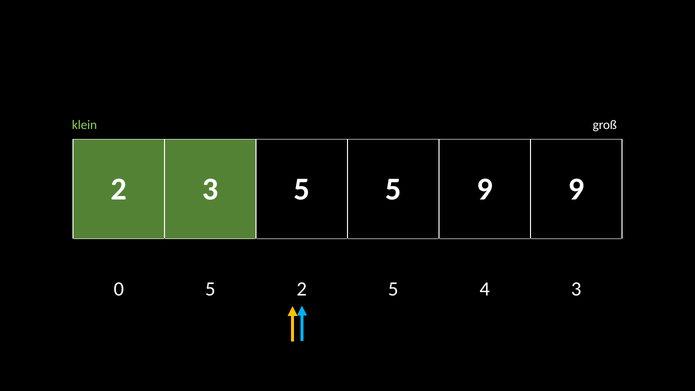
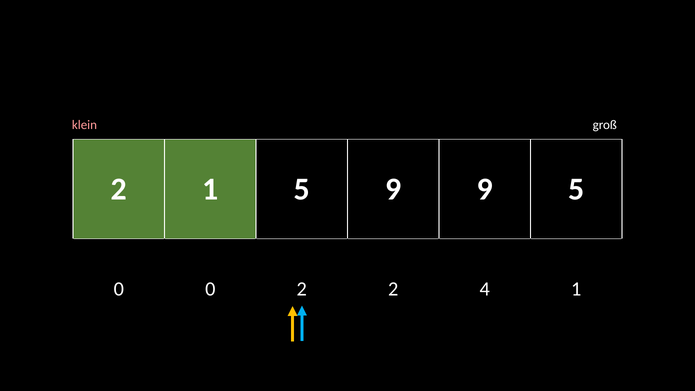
klein colour: light green -> pink (84, 125)
2 3: 3 -> 1 (210, 189)
5 5: 5 -> 9 (393, 189)
9 9: 9 -> 5 (576, 189)
0 5: 5 -> 0 (210, 289)
2 5: 5 -> 2 (393, 289)
4 3: 3 -> 1 (576, 289)
